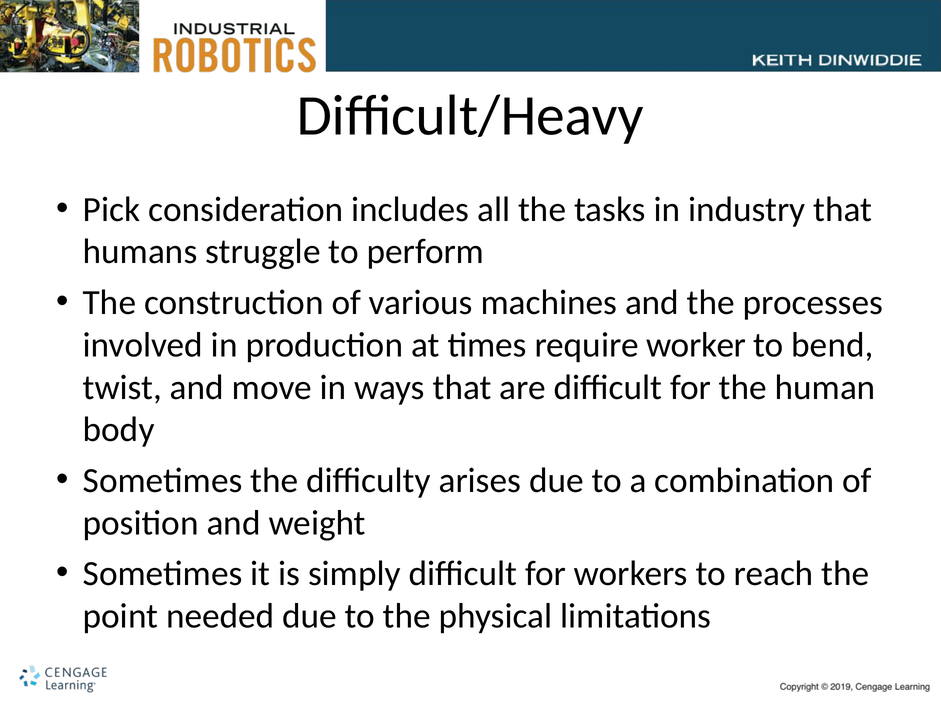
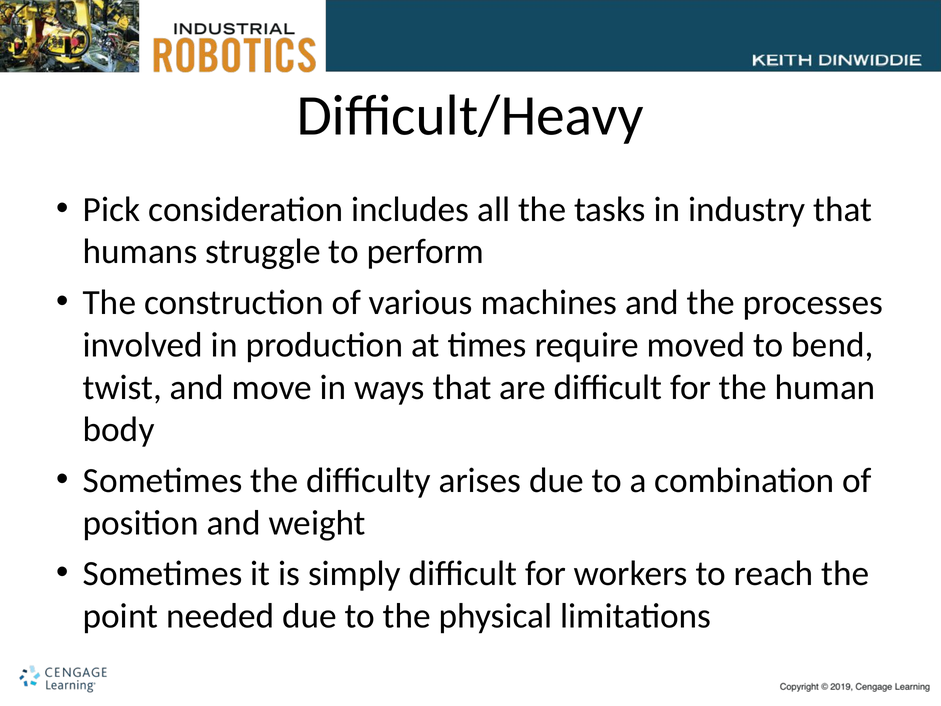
worker: worker -> moved (696, 345)
